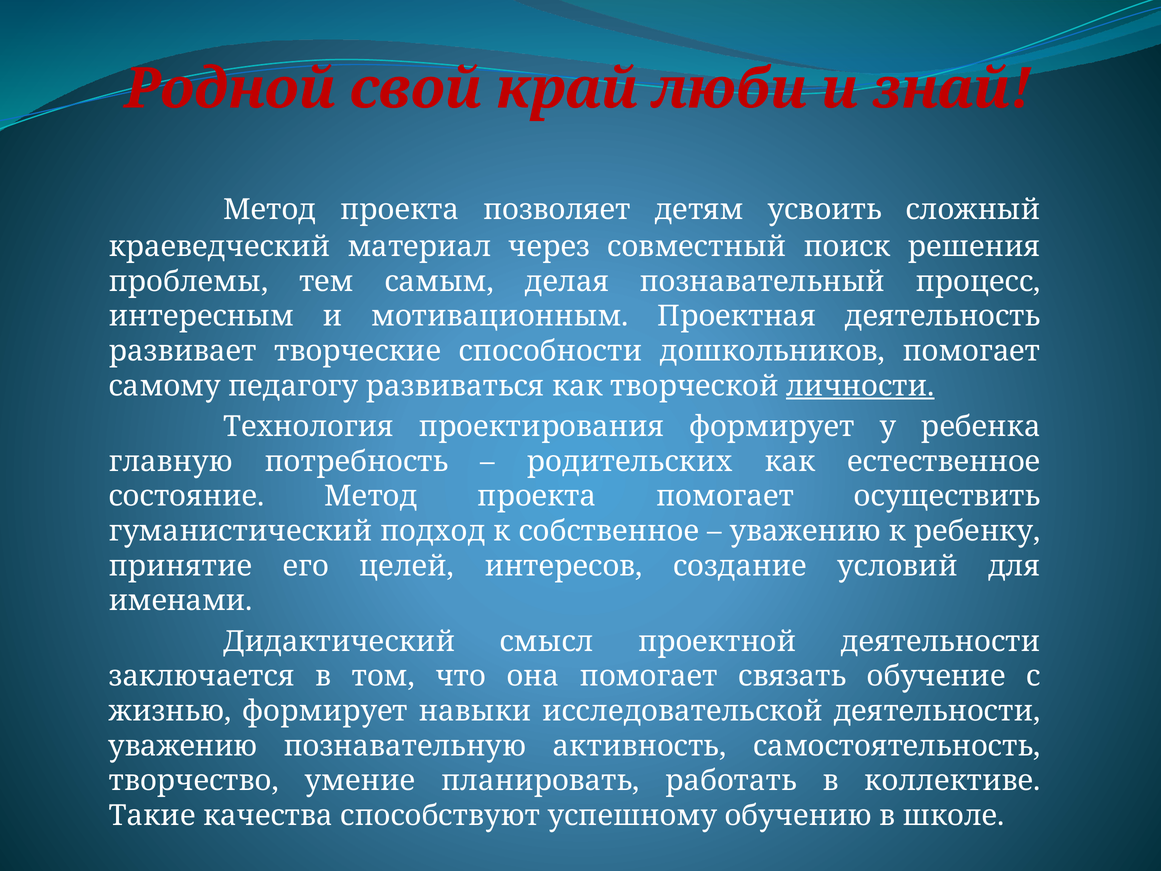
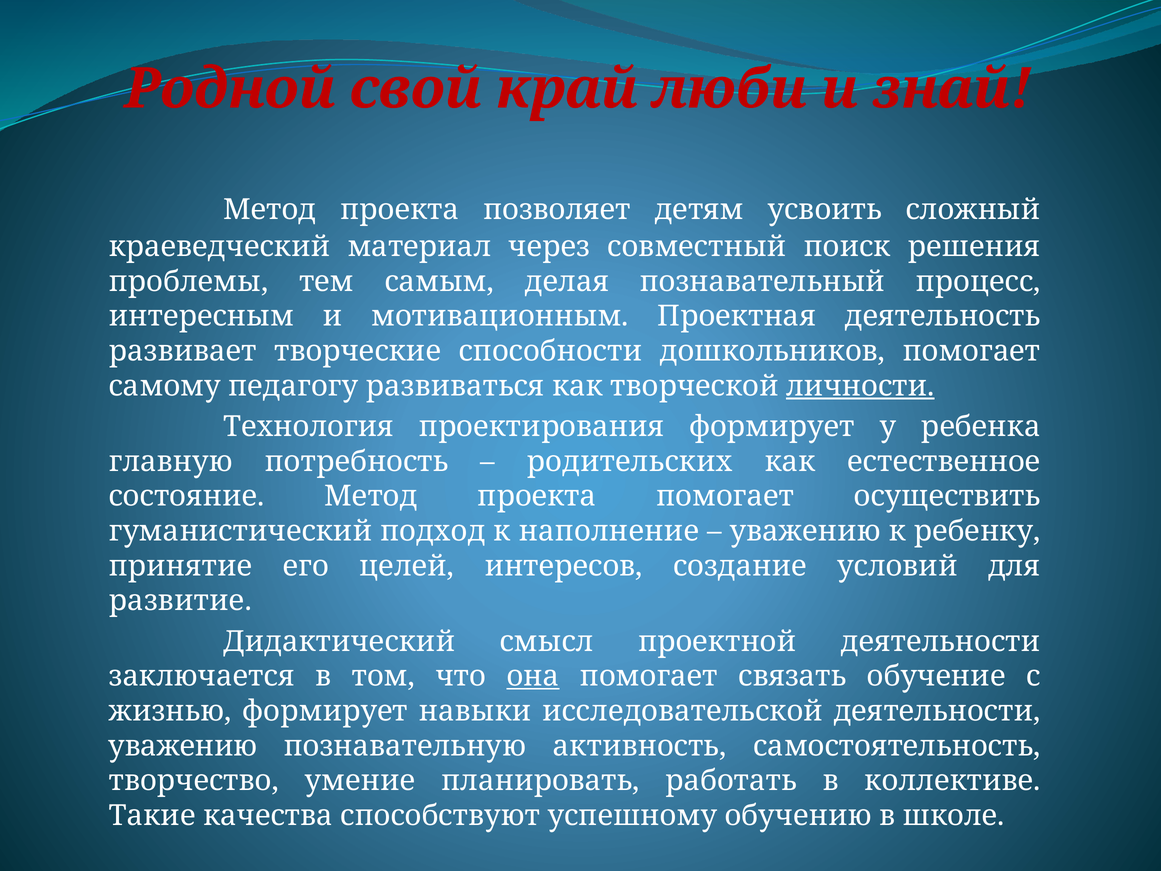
собственное: собственное -> наполнение (609, 531)
именами: именами -> развитие (180, 601)
она underline: none -> present (533, 676)
